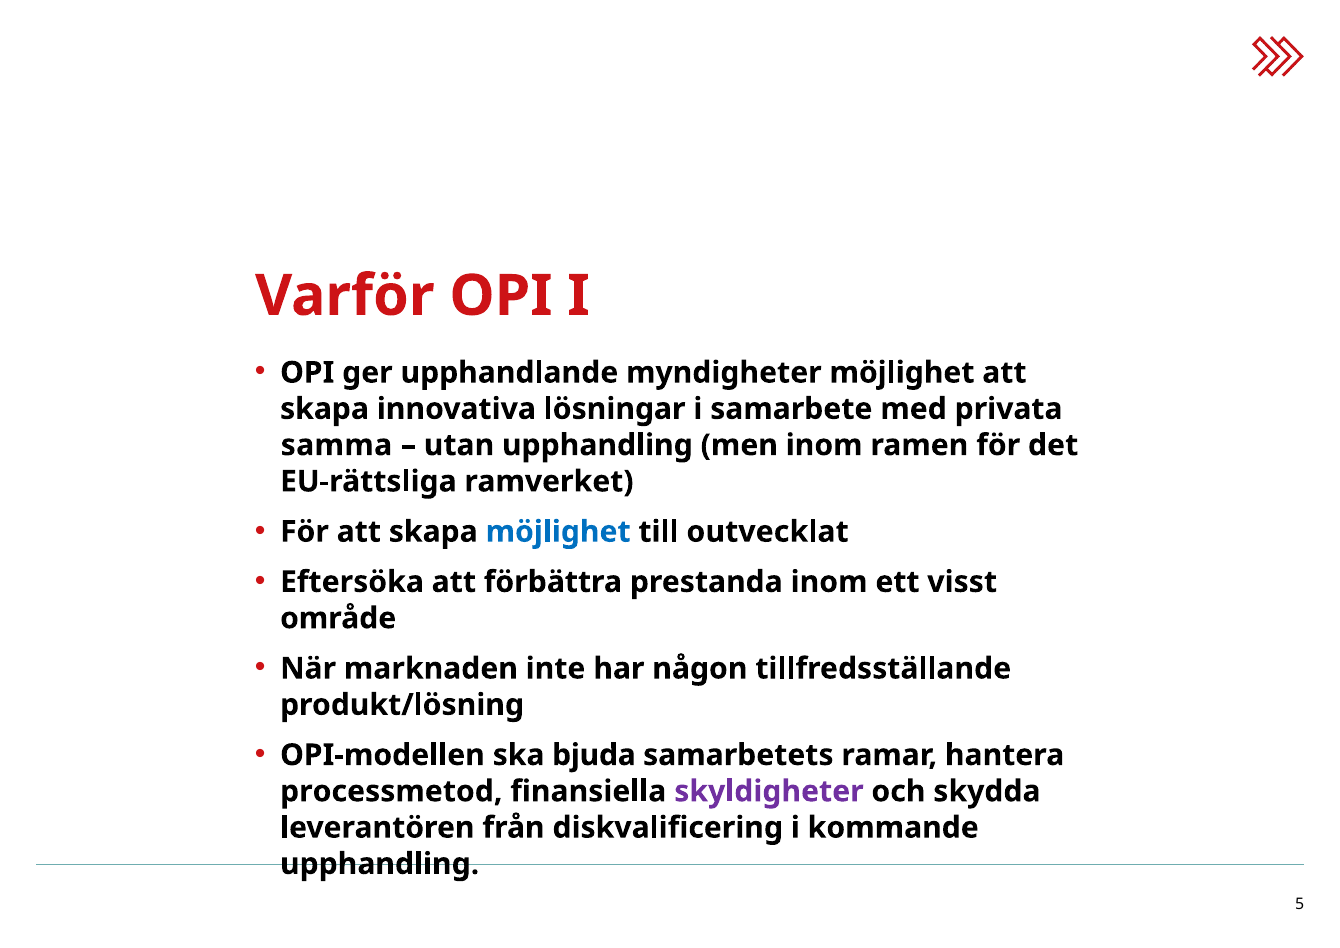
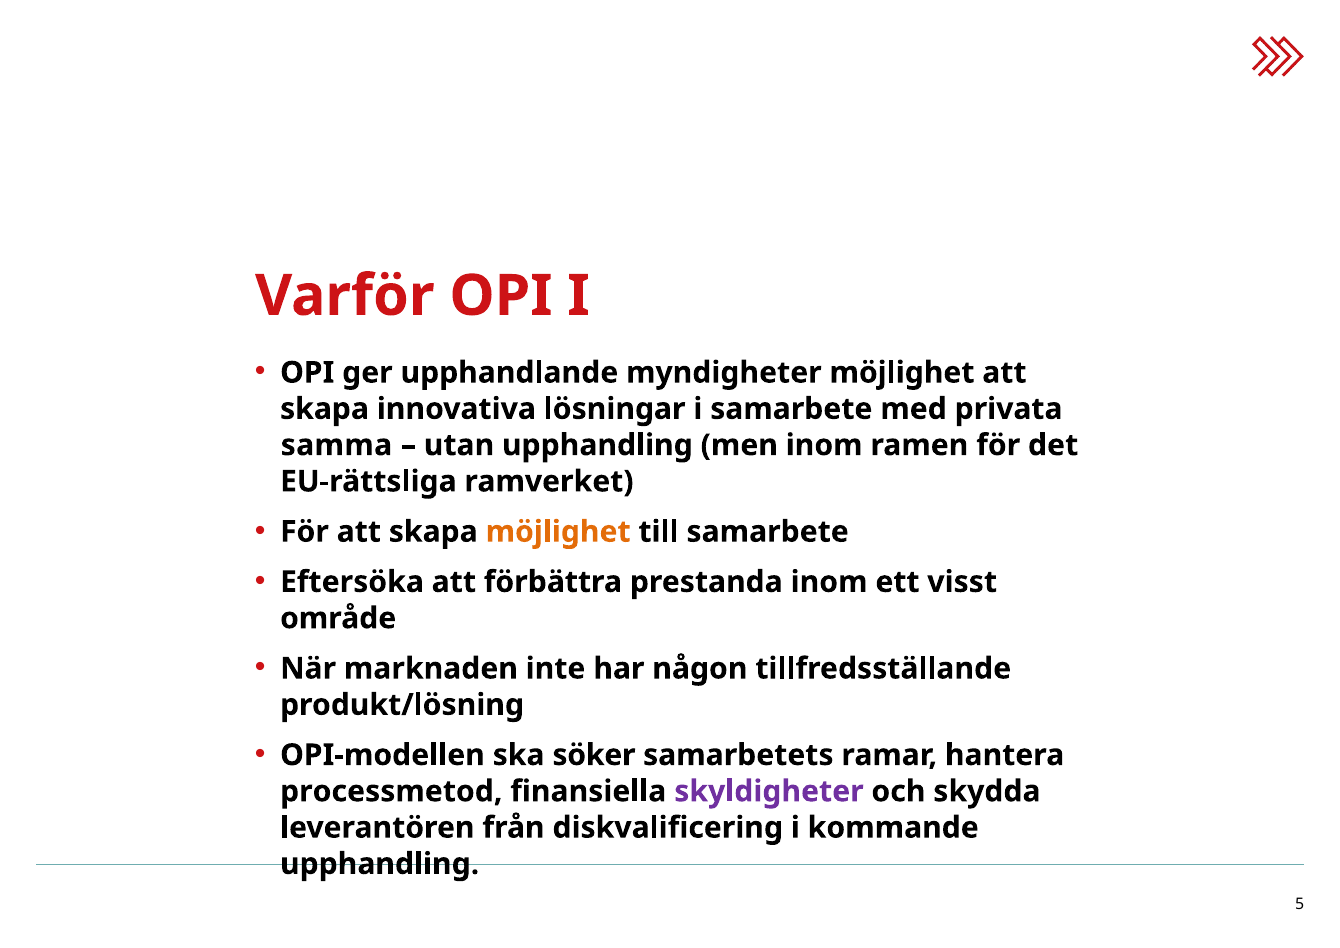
möjlighet colour: blue -> orange (558, 531)
till outvecklat: outvecklat -> samarbete (768, 531)
bjuda: bjuda -> söker (594, 755)
